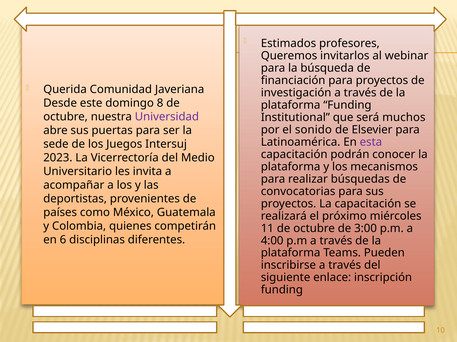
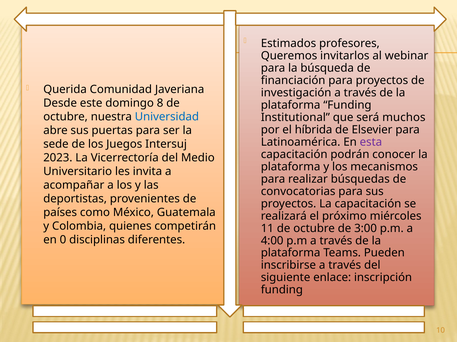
Universidad colour: purple -> blue (167, 117)
sonido: sonido -> híbrida (314, 130)
6: 6 -> 0 (63, 240)
